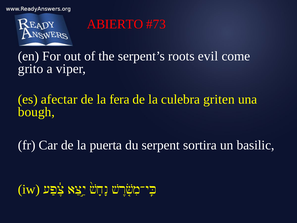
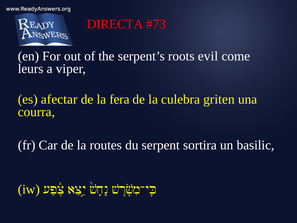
ABIERTO: ABIERTO -> DIRECTA (115, 24)
grito: grito -> leurs (31, 69)
bough: bough -> courra (36, 112)
puerta: puerta -> routes (106, 145)
